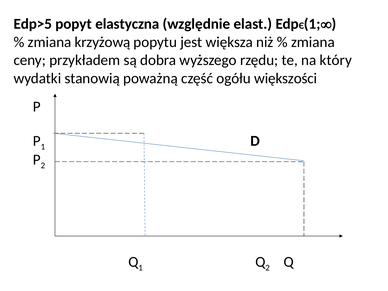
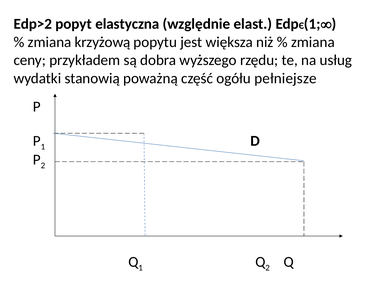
Edp>5: Edp>5 -> Edp>2 (33, 24)
który: który -> usług (336, 60)
większości: większości -> pełniejsze (285, 78)
